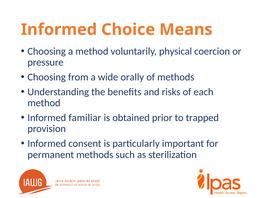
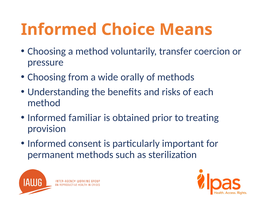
physical: physical -> transfer (176, 51)
trapped: trapped -> treating (202, 118)
